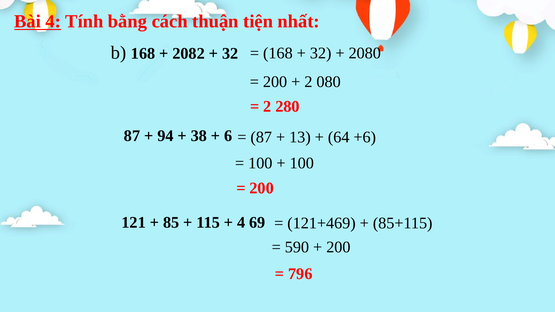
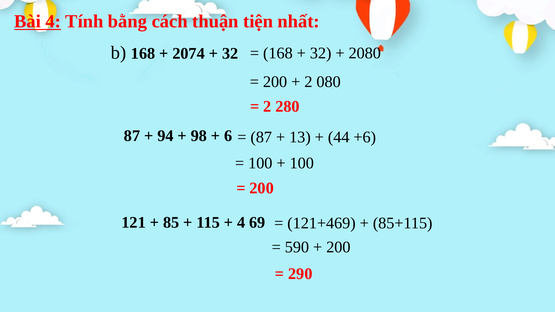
2082: 2082 -> 2074 (189, 53)
38: 38 -> 98 (199, 136)
64: 64 -> 44 (339, 137)
796: 796 -> 290 (300, 274)
